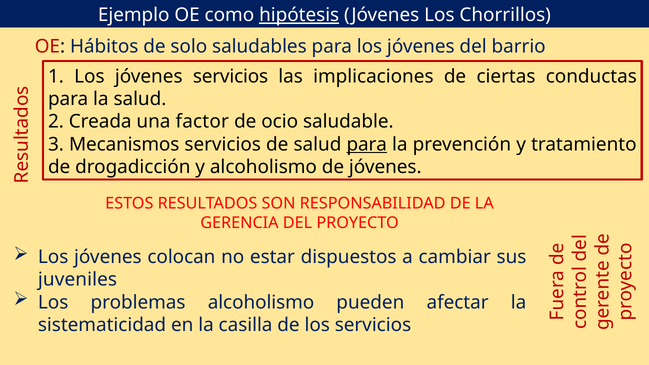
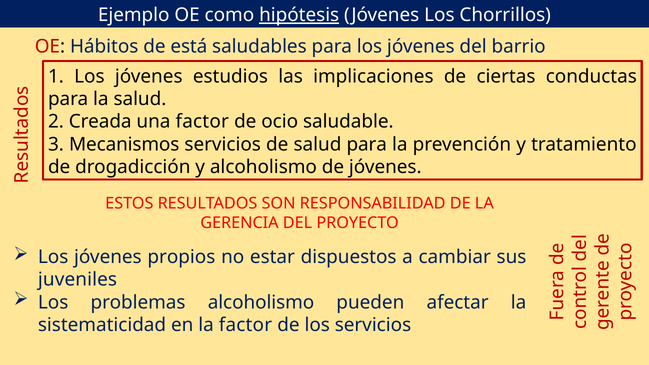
solo: solo -> está (189, 47)
jóvenes servicios: servicios -> estudios (230, 76)
para underline: present -> none (367, 144)
colocan: colocan -> propios (181, 257)
la casilla: casilla -> factor (245, 325)
